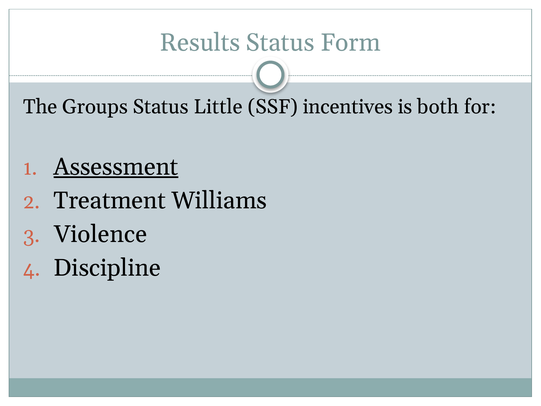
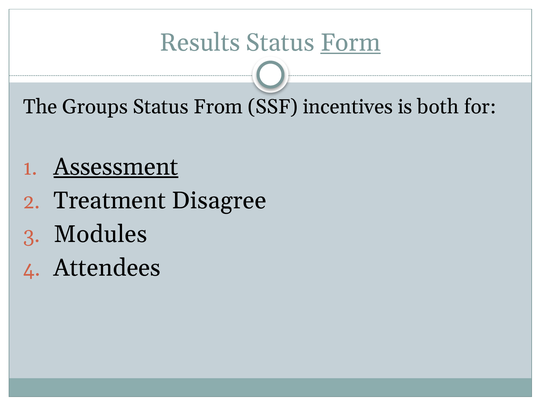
Form underline: none -> present (350, 43)
Little: Little -> From (218, 107)
Williams: Williams -> Disagree (219, 200)
Violence: Violence -> Modules (101, 234)
Discipline: Discipline -> Attendees (107, 268)
